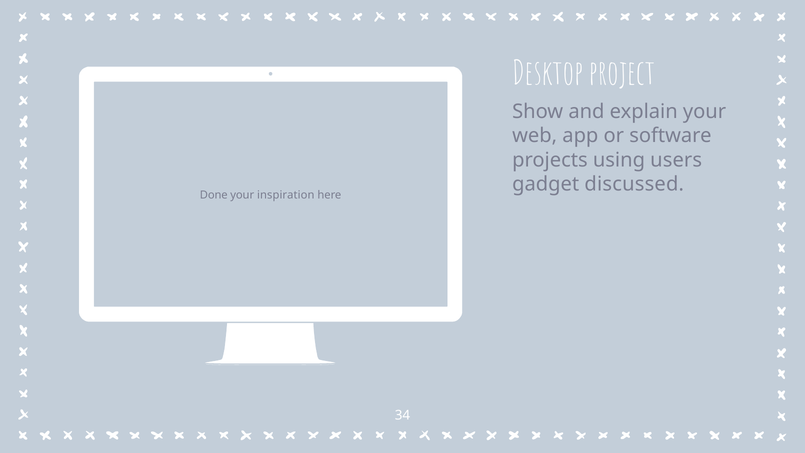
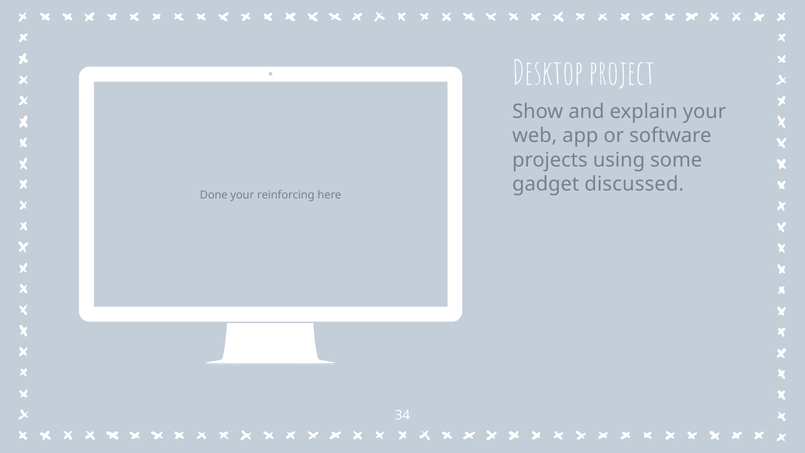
users: users -> some (676, 160)
inspiration: inspiration -> reinforcing (286, 195)
